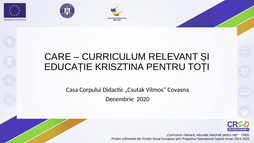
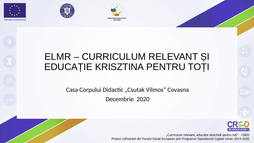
CARE: CARE -> ELMR (58, 57)
